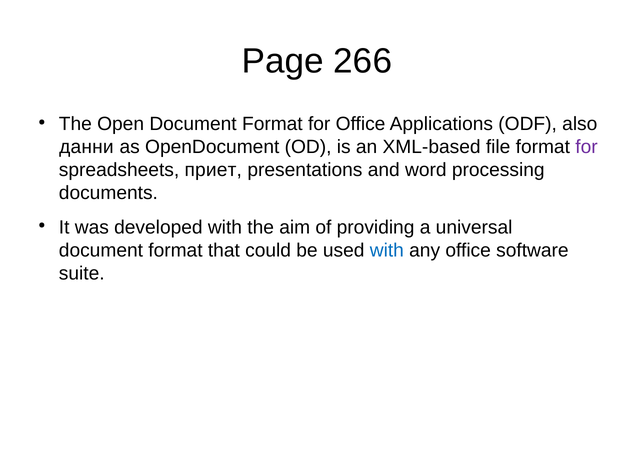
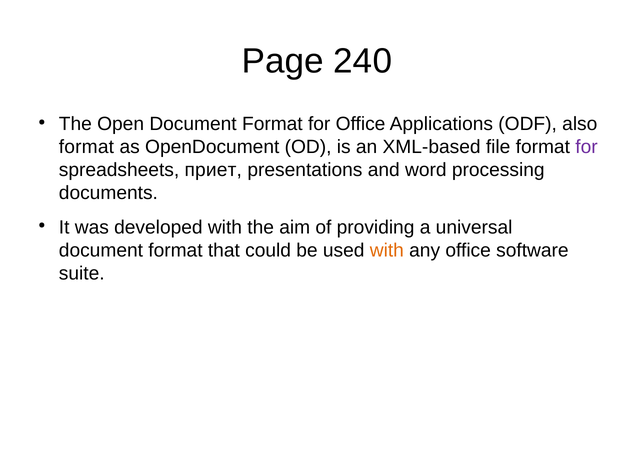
266: 266 -> 240 (363, 61)
данни: данни -> format (86, 147)
with colour: blue -> orange (387, 250)
